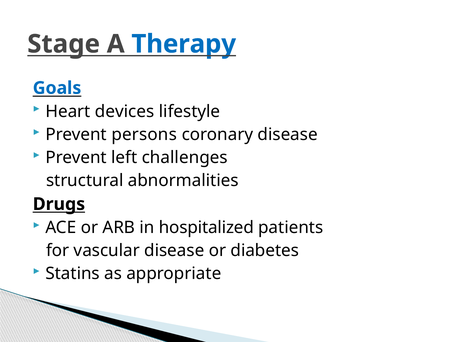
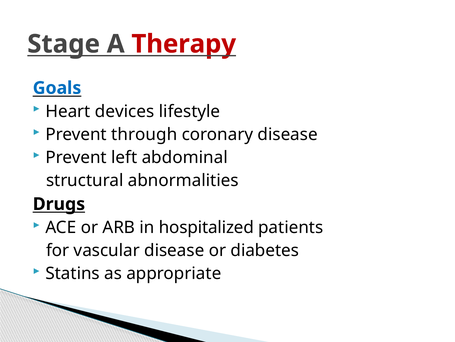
Therapy colour: blue -> red (184, 44)
persons: persons -> through (144, 134)
challenges: challenges -> abdominal (185, 157)
